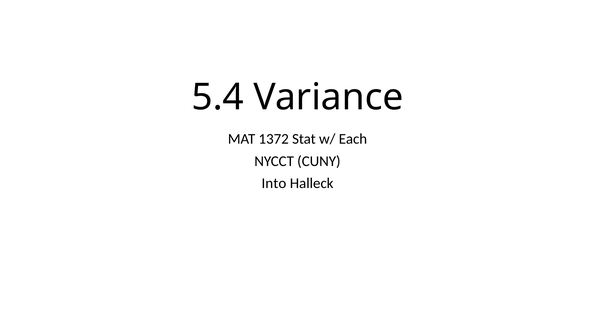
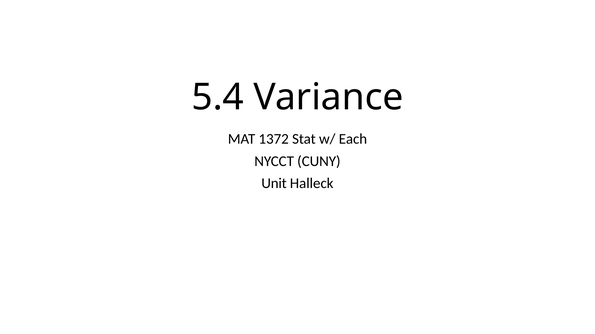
Into: Into -> Unit (274, 184)
